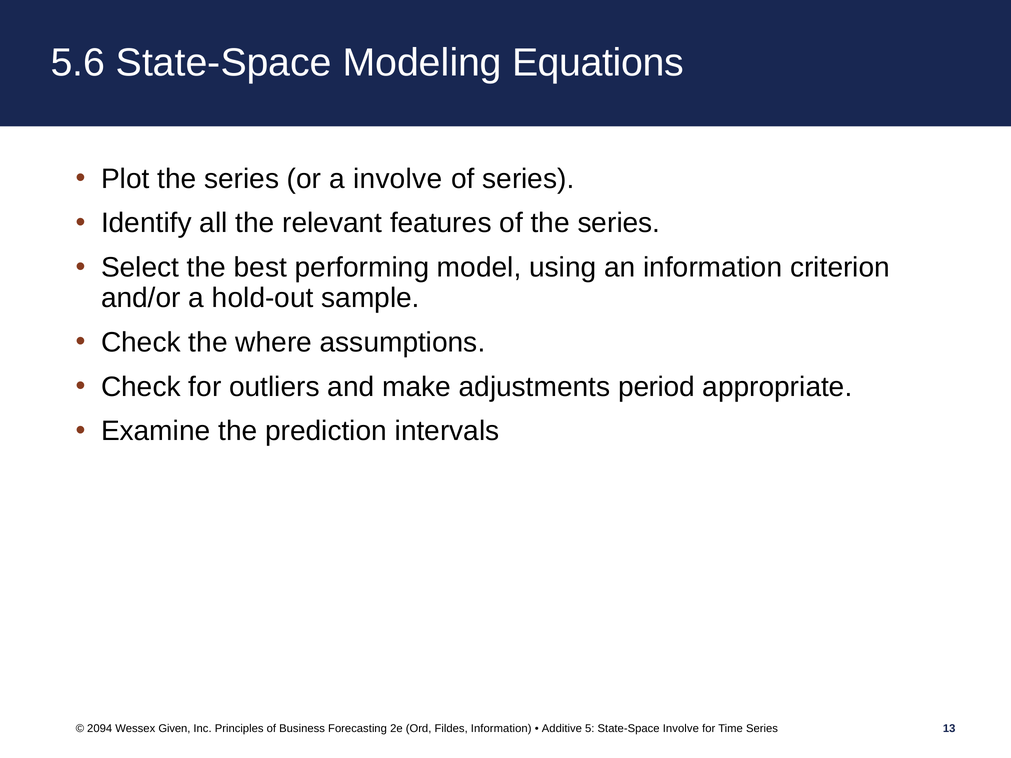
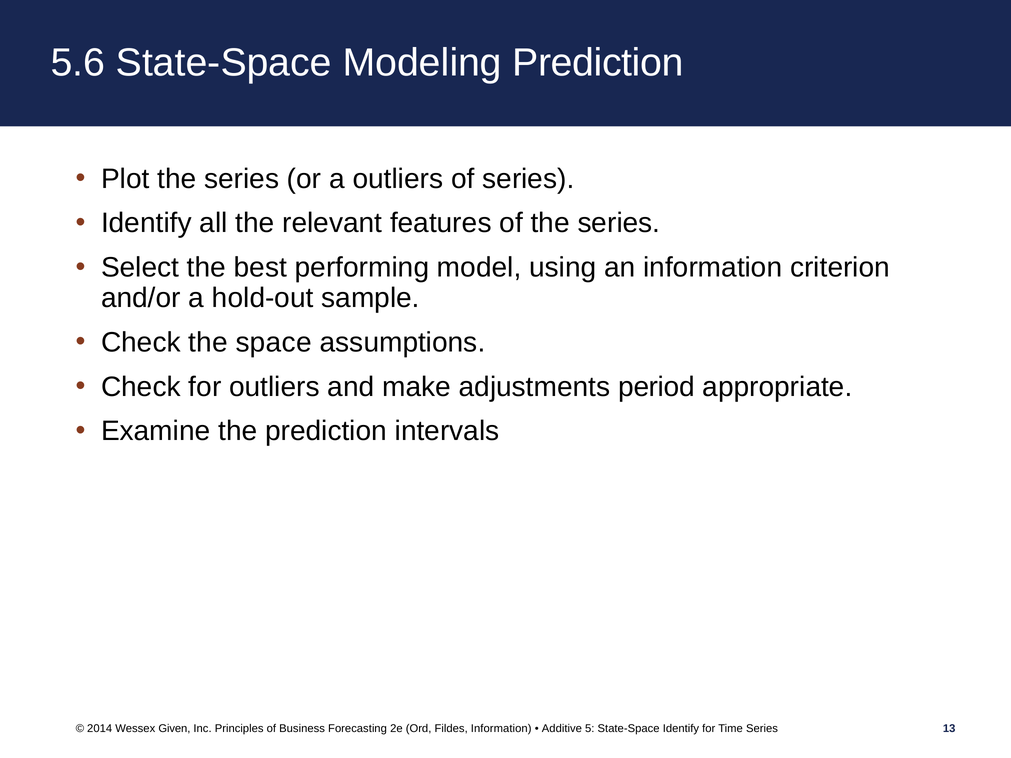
Modeling Equations: Equations -> Prediction (598, 63)
a involve: involve -> outliers (398, 179)
where: where -> space (274, 342)
2094: 2094 -> 2014 (100, 729)
State-Space Involve: Involve -> Identify (681, 729)
